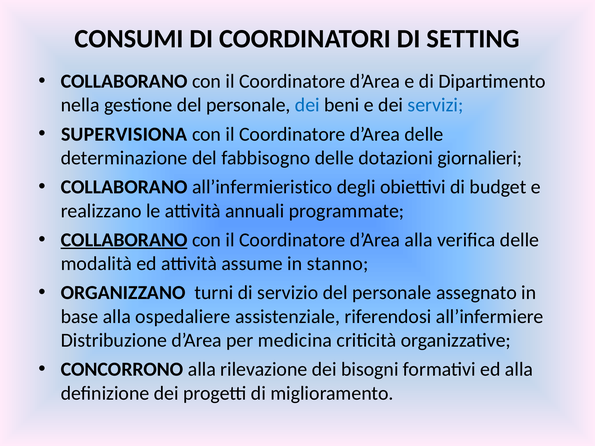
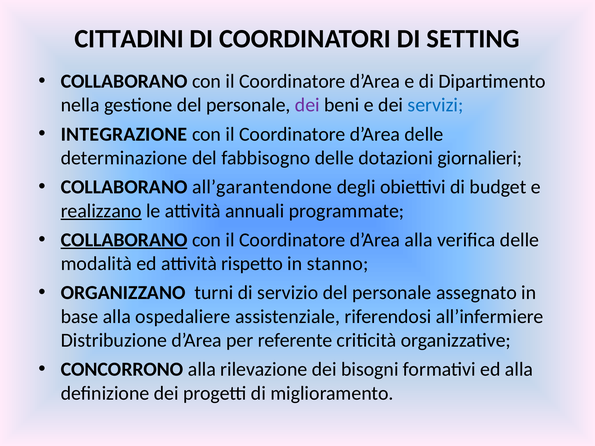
CONSUMI: CONSUMI -> CITTADINI (129, 39)
dei colour: blue -> purple (307, 105)
SUPERVISIONA: SUPERVISIONA -> INTEGRAZIONE (124, 134)
all’infermieristico: all’infermieristico -> all’garantendone (262, 187)
realizzano underline: none -> present (101, 211)
assume: assume -> rispetto (252, 264)
medicina: medicina -> referente (295, 341)
